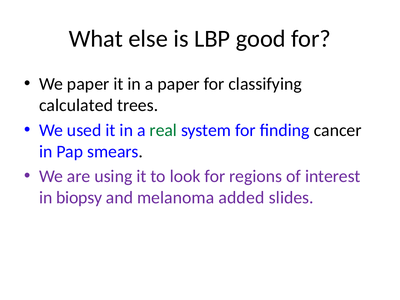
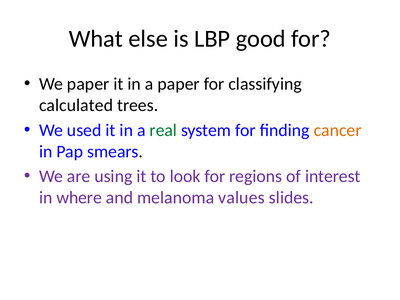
cancer colour: black -> orange (338, 130)
biopsy: biopsy -> where (79, 198)
added: added -> values (241, 198)
